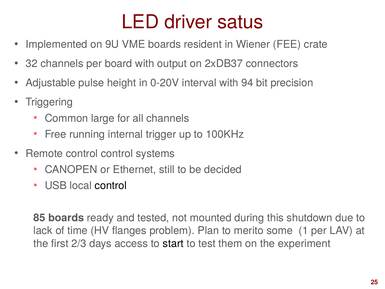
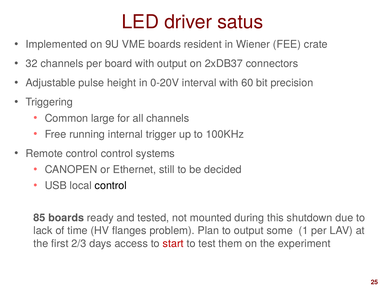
94: 94 -> 60 (247, 83)
to merito: merito -> output (249, 230)
start colour: black -> red (173, 243)
